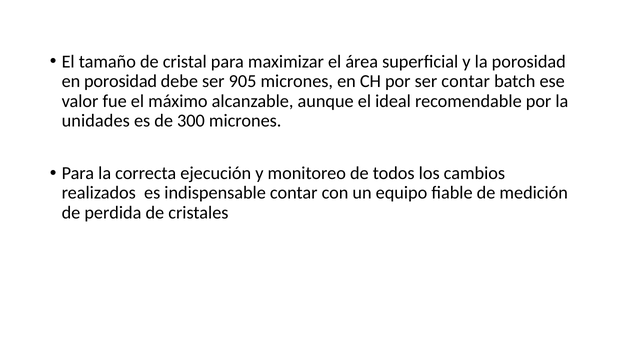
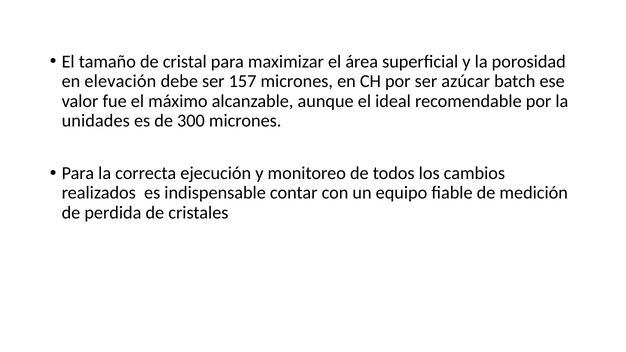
en porosidad: porosidad -> elevación (120, 81)
905: 905 -> 157 (243, 81)
ser contar: contar -> azúcar (466, 81)
